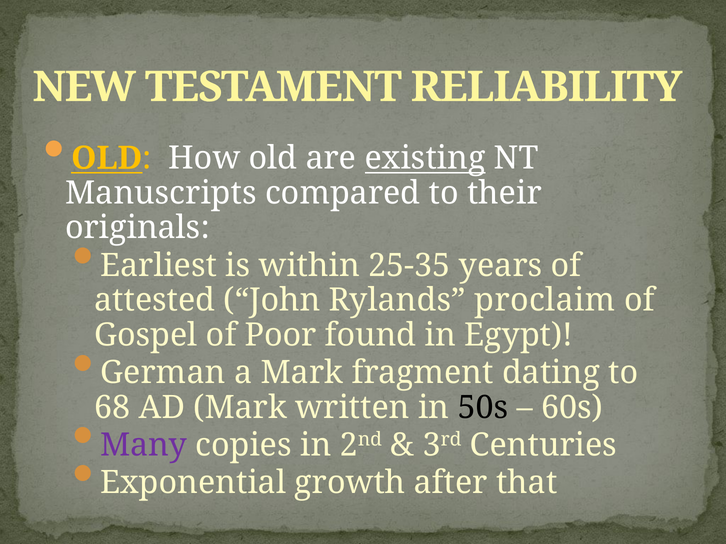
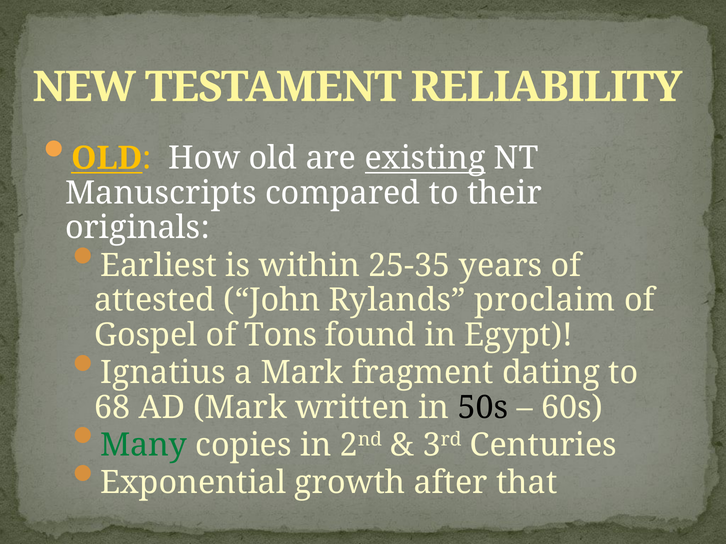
Poor: Poor -> Tons (281, 335)
German: German -> Ignatius (163, 373)
Many colour: purple -> green (144, 445)
